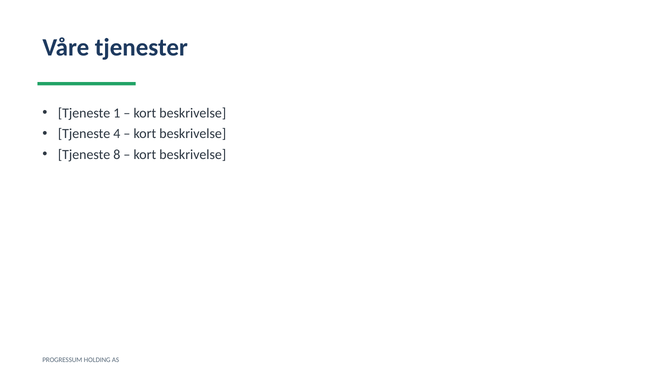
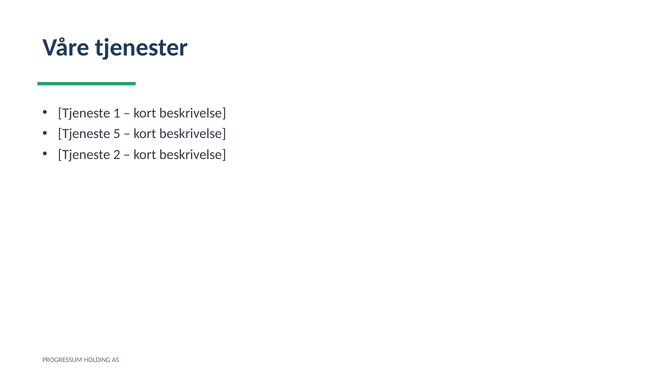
4: 4 -> 5 (117, 134)
8: 8 -> 2 (117, 154)
